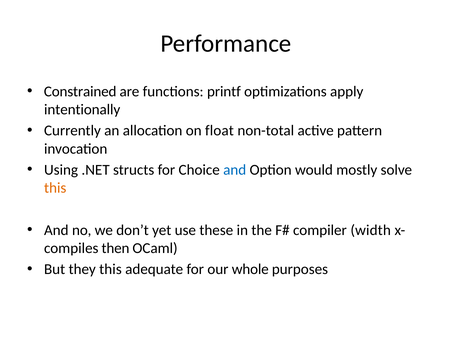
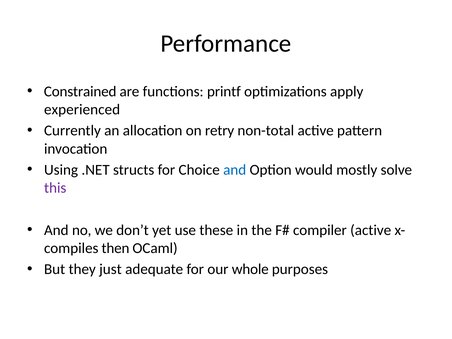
intentionally: intentionally -> experienced (82, 110)
float: float -> retry (220, 131)
this colour: orange -> purple (55, 188)
compiler width: width -> active (371, 230)
they this: this -> just (110, 269)
